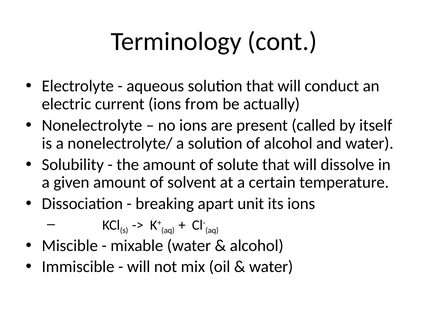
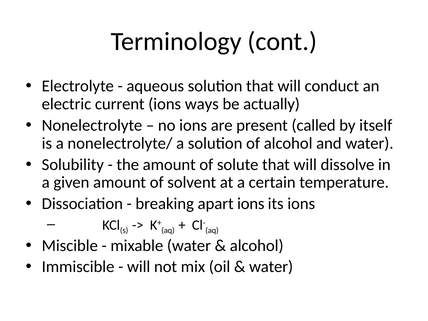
from: from -> ways (202, 104)
apart unit: unit -> ions (251, 204)
